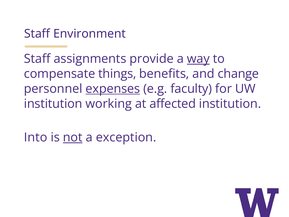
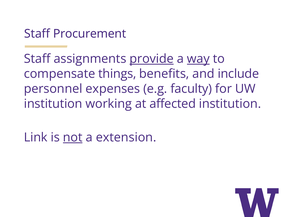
Environment: Environment -> Procurement (90, 34)
provide underline: none -> present (152, 59)
change: change -> include (238, 74)
expenses underline: present -> none (113, 89)
Into: Into -> Link (36, 137)
exception: exception -> extension (126, 137)
